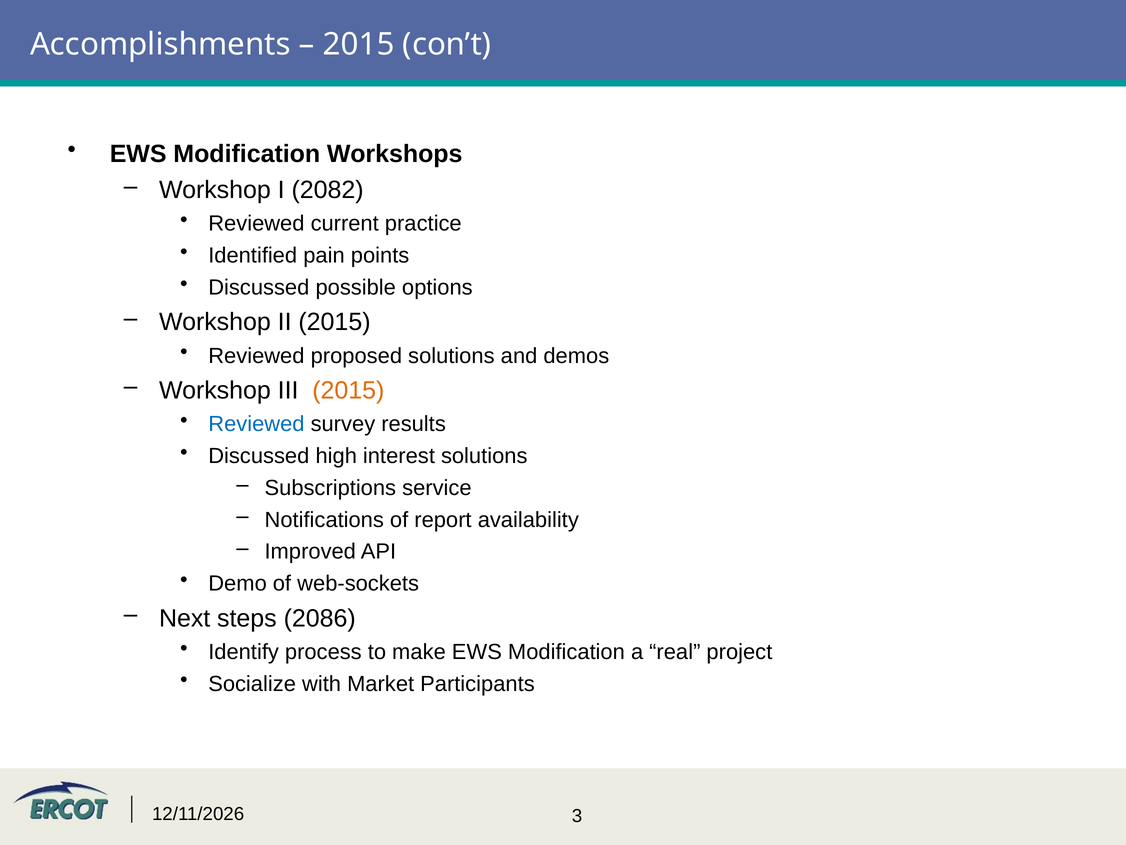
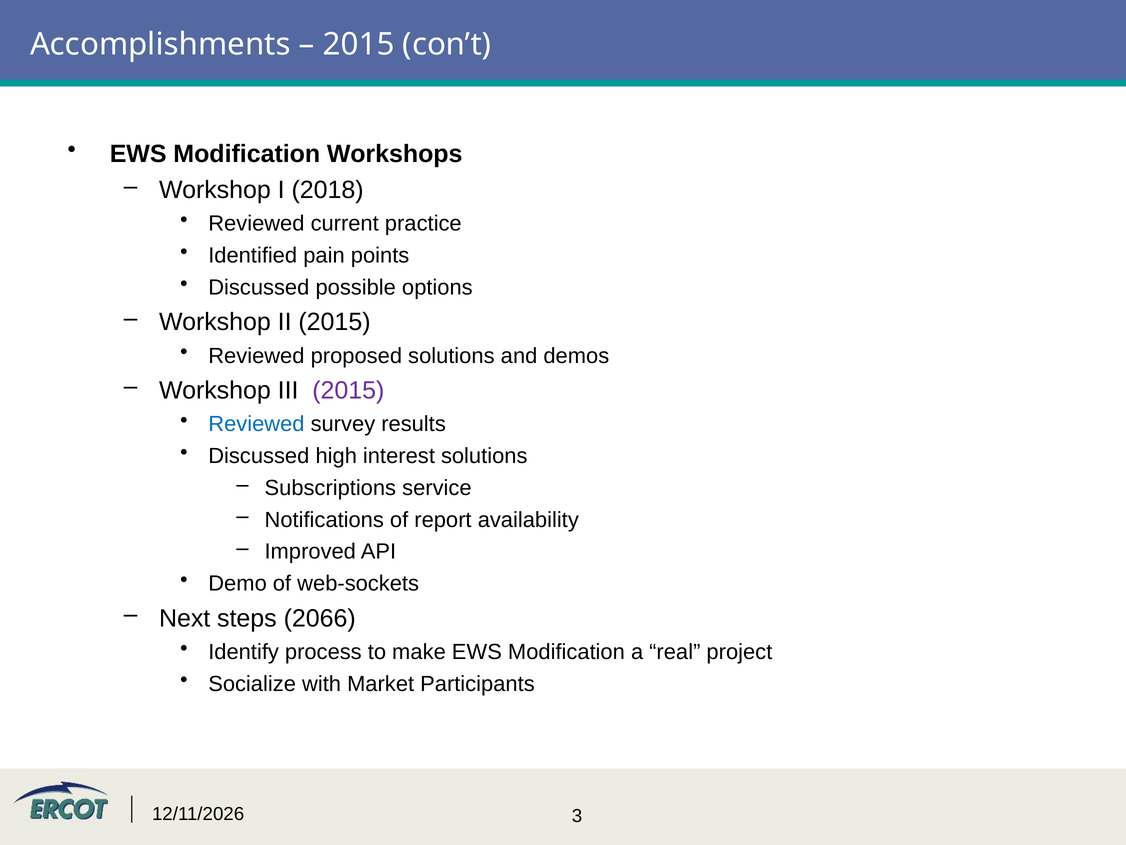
2082: 2082 -> 2018 (328, 190)
2015 colour: orange -> purple (348, 390)
2086: 2086 -> 2066 (320, 618)
